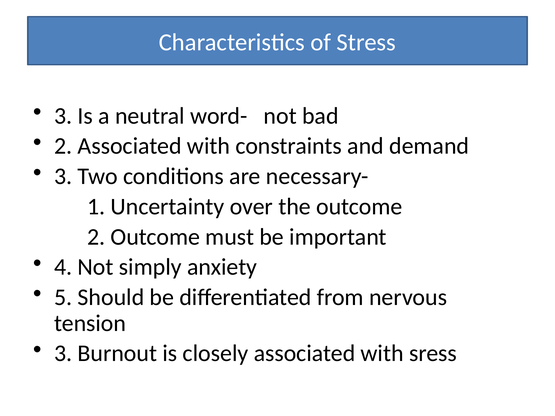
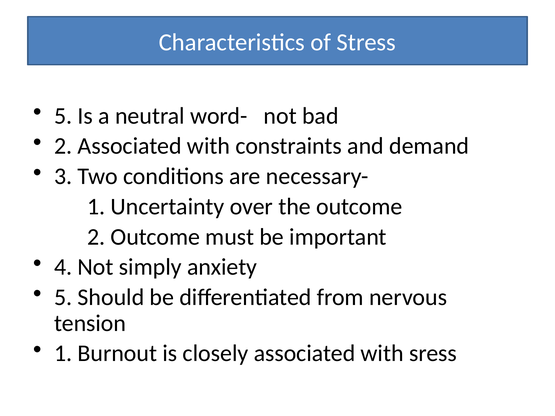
3: 3 -> 5 (63, 116)
3: 3 -> 1 (63, 354)
